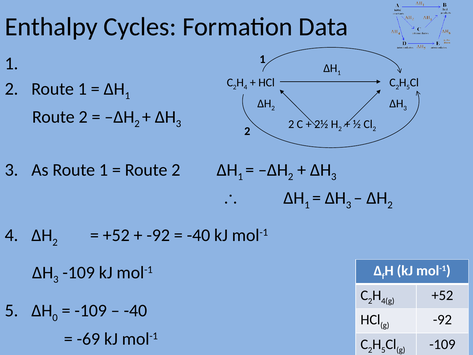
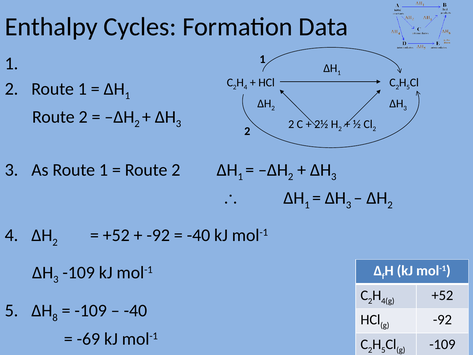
0: 0 -> 8 (55, 317)
